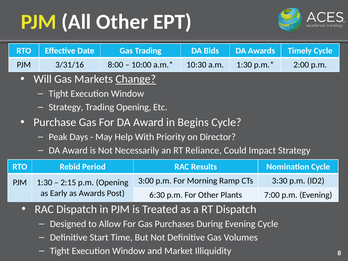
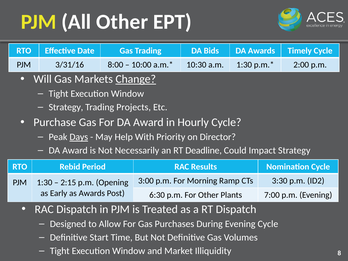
Trading Opening: Opening -> Projects (134, 107)
Begins: Begins -> Hourly (193, 122)
Days underline: none -> present (79, 137)
Reliance: Reliance -> Deadline (204, 150)
